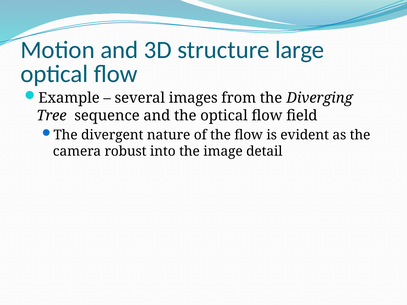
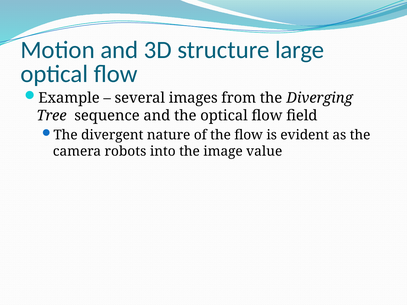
robust: robust -> robots (125, 151)
detail: detail -> value (264, 151)
